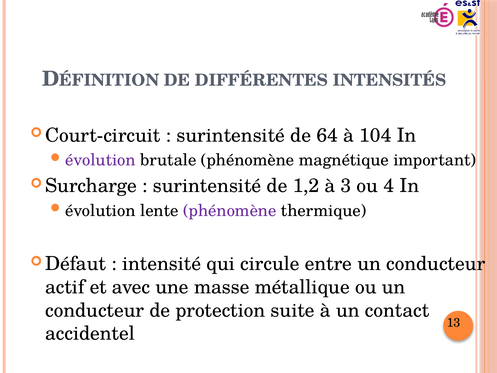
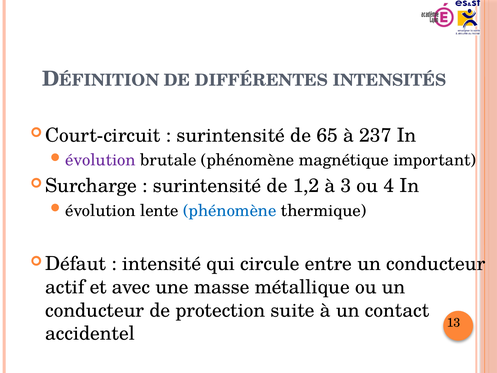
64: 64 -> 65 (327, 135)
104: 104 -> 237 (375, 135)
phénomène colour: purple -> blue (230, 210)
